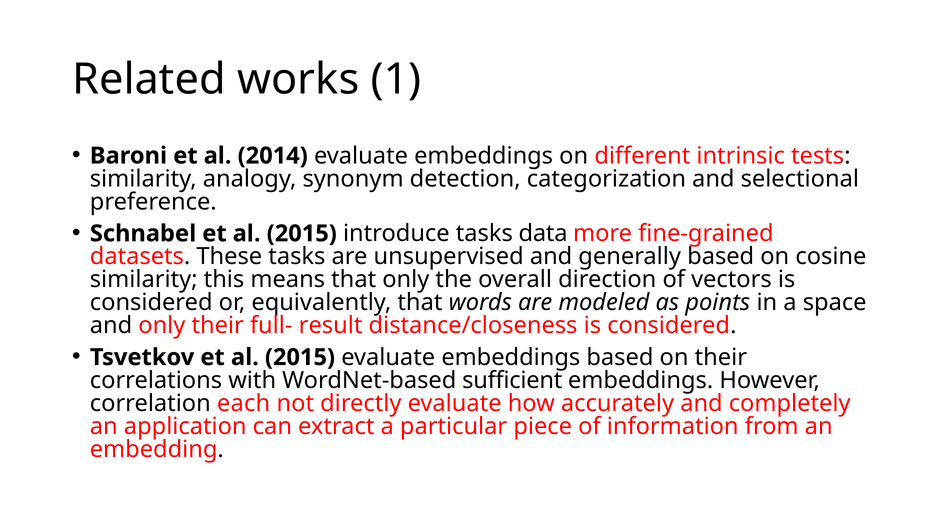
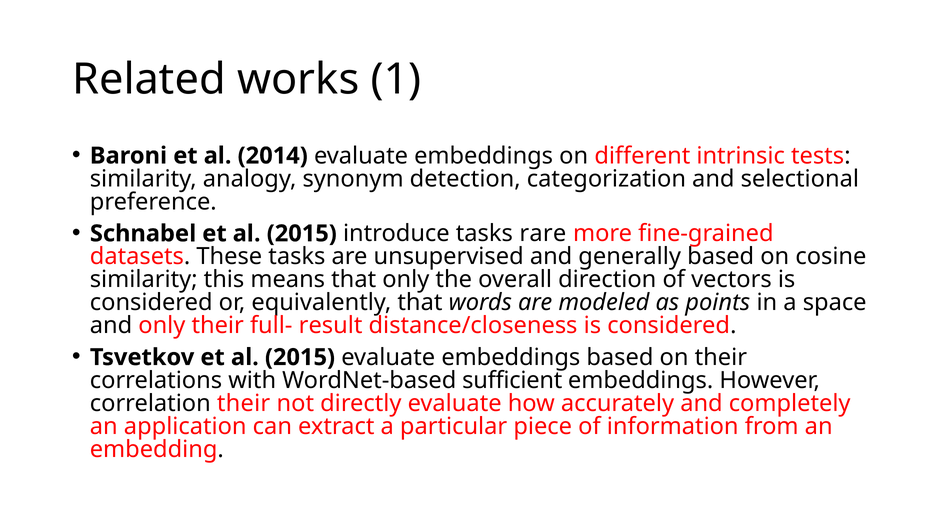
data: data -> rare (543, 234)
correlation each: each -> their (244, 403)
